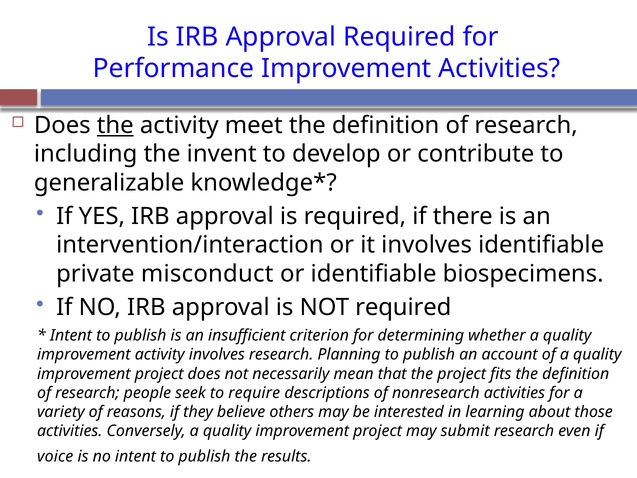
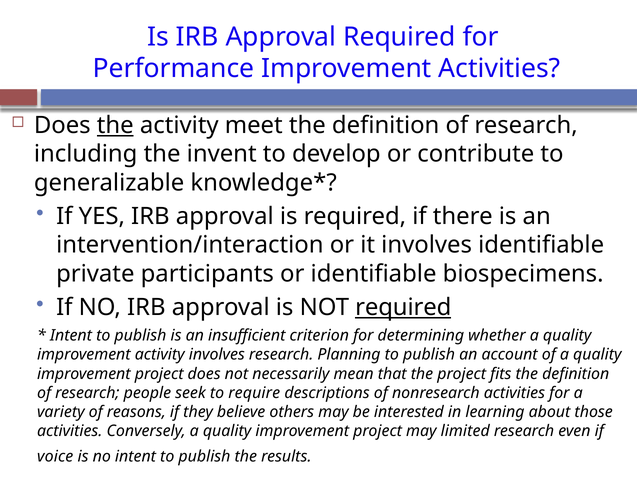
misconduct: misconduct -> participants (207, 274)
required underline: none -> present (403, 307)
submit: submit -> limited (465, 431)
